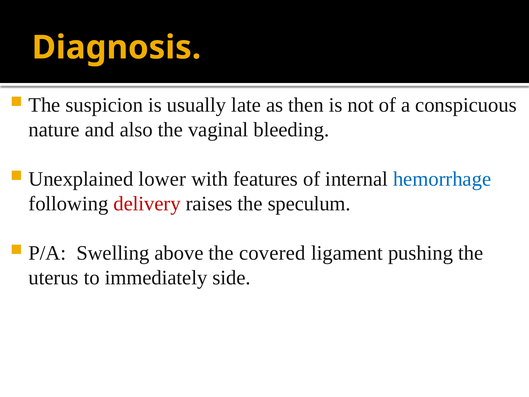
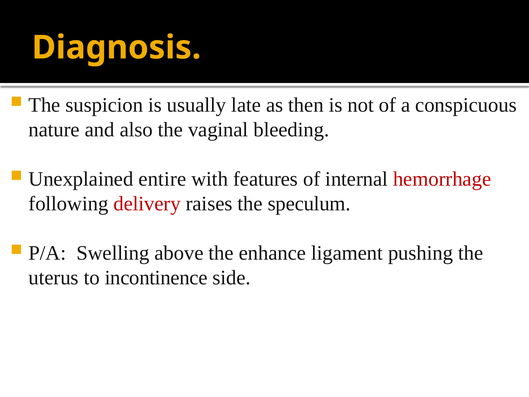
lower: lower -> entire (162, 179)
hemorrhage colour: blue -> red (442, 179)
covered: covered -> enhance (272, 253)
immediately: immediately -> incontinence (156, 277)
